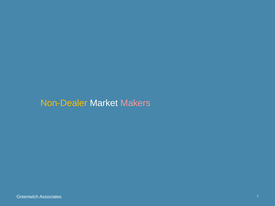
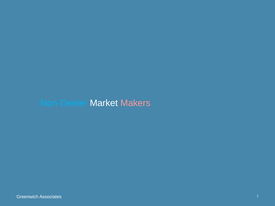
Non-Dealer colour: yellow -> light blue (64, 103)
